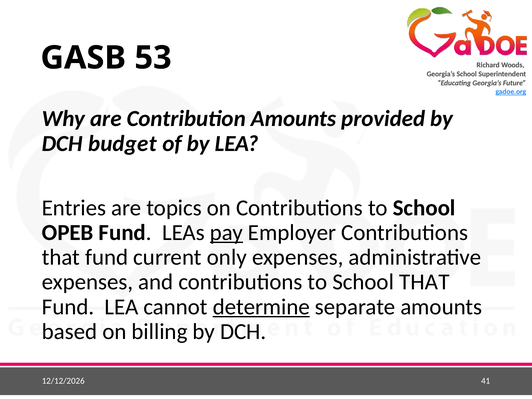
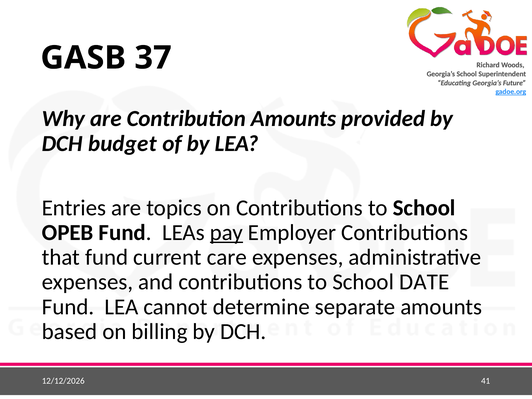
53: 53 -> 37 (153, 58)
only: only -> care (227, 257)
School THAT: THAT -> DATE (424, 282)
determine underline: present -> none (261, 307)
